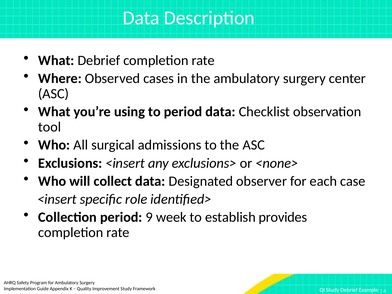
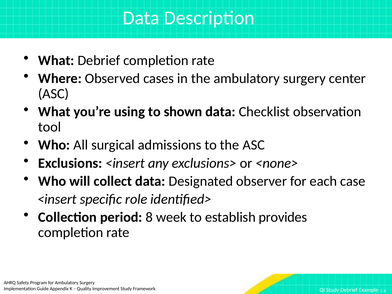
to period: period -> shown (183, 112)
9: 9 -> 8 (149, 217)
